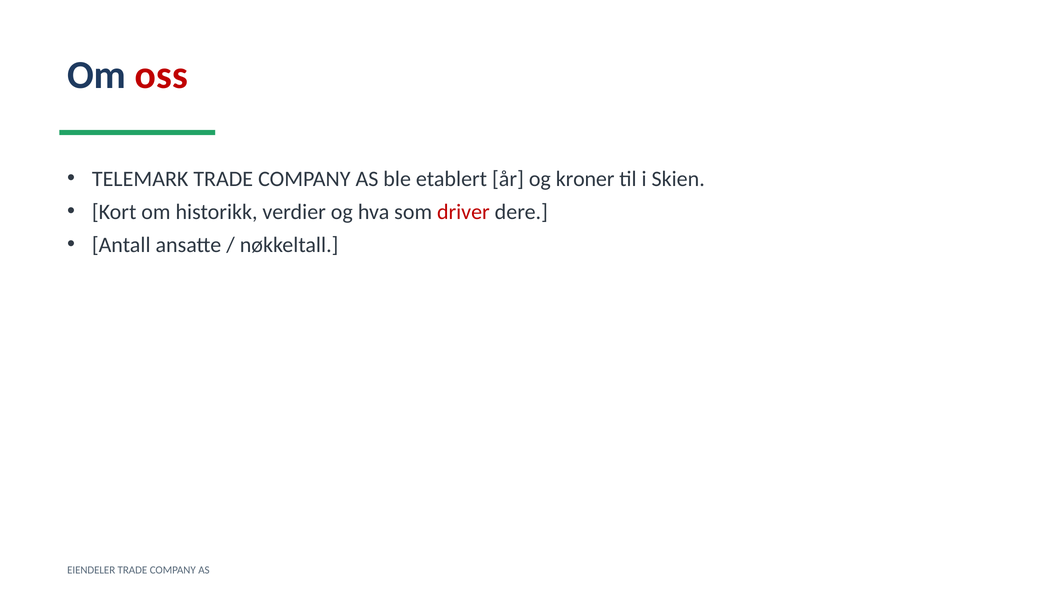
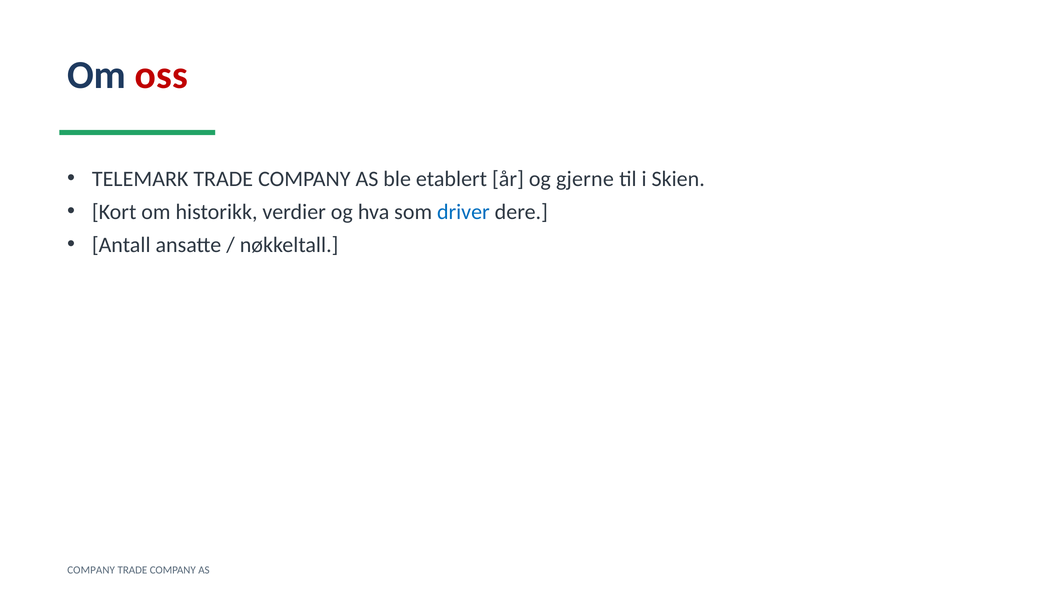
kroner: kroner -> gjerne (585, 179)
driver colour: red -> blue (463, 212)
EIENDELER: EIENDELER -> COMPANY (91, 570)
